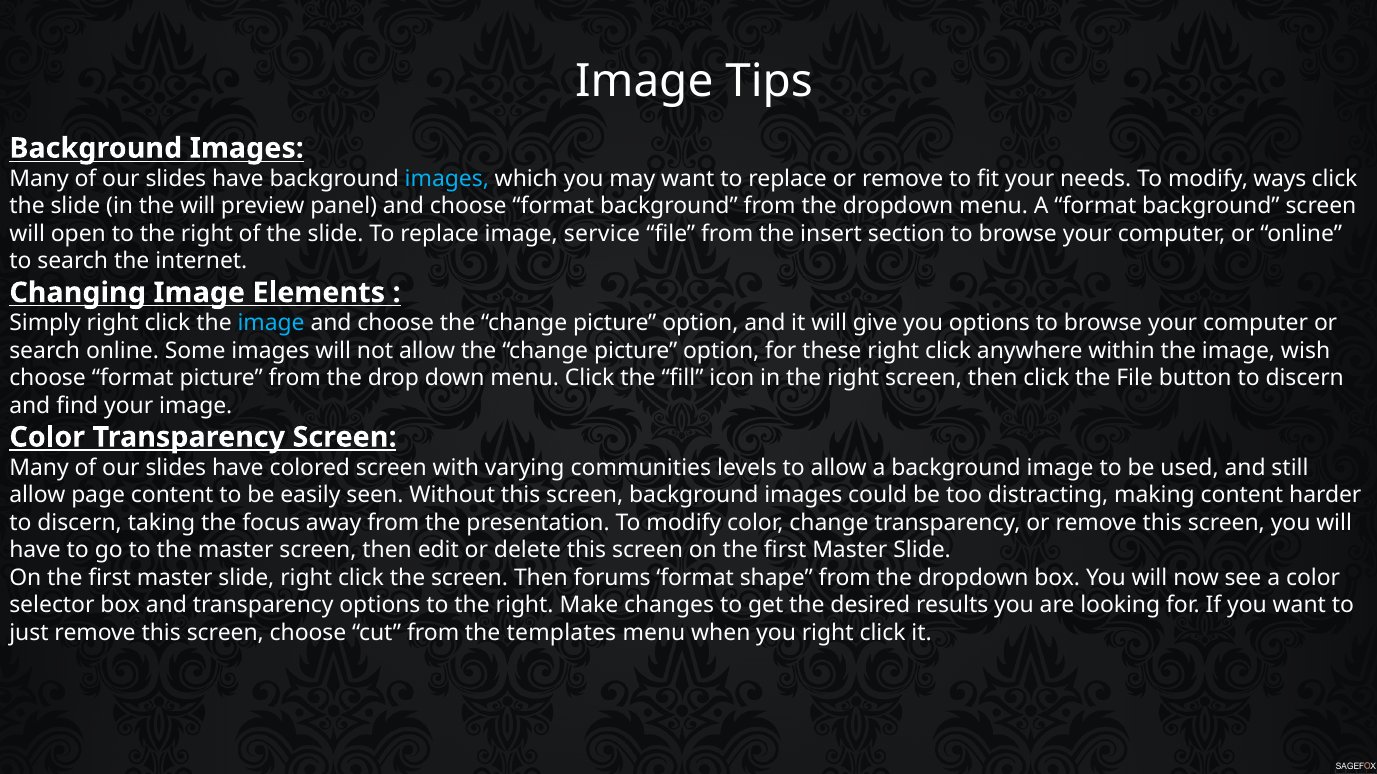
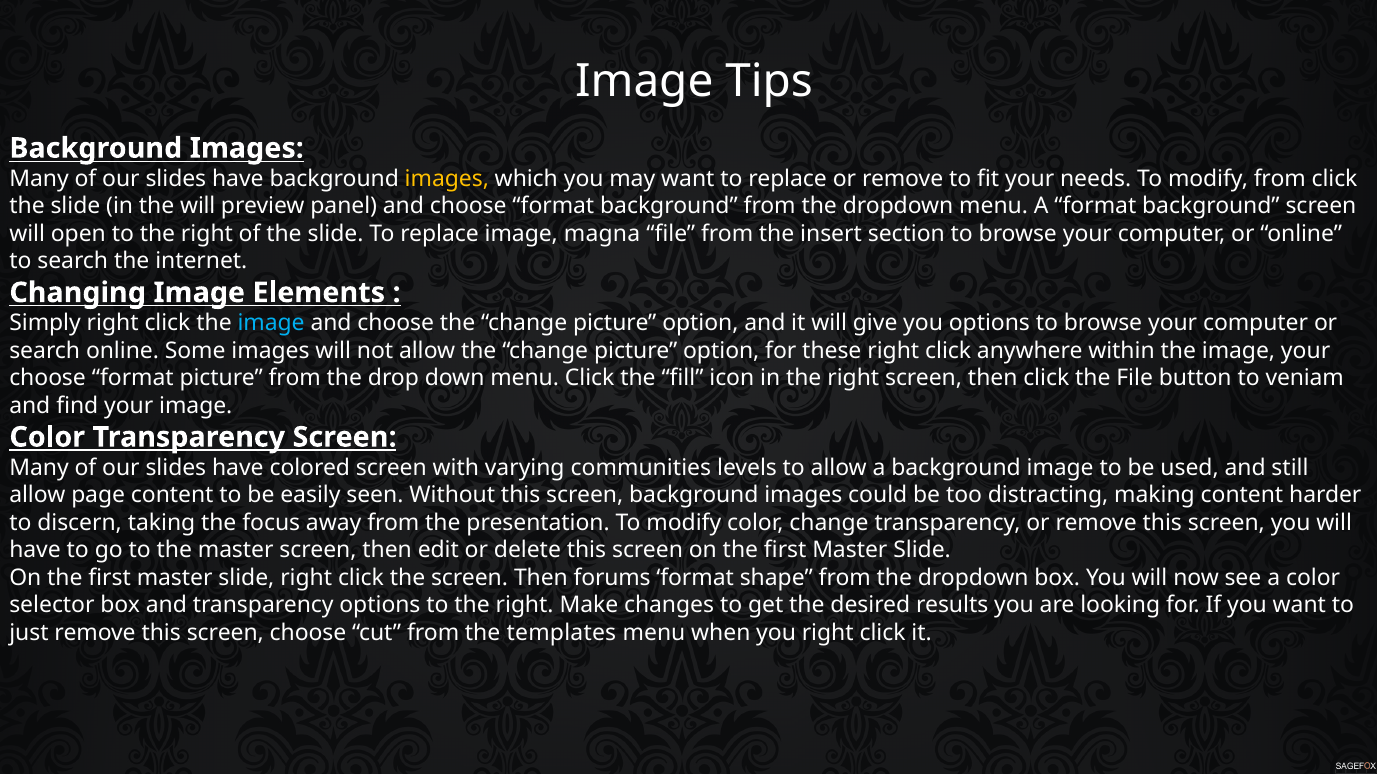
images colour: light blue -> yellow (447, 179)
modify ways: ways -> from (1280, 179)
service: service -> magna (602, 234)
image wish: wish -> your (1306, 351)
button to discern: discern -> veniam (1305, 379)
